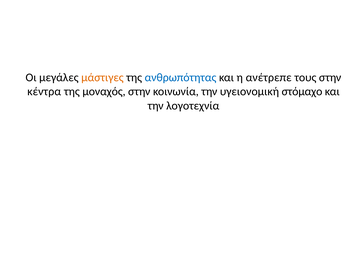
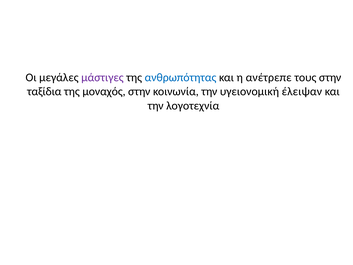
μάστιγες colour: orange -> purple (102, 77)
κέντρα: κέντρα -> ταξίδια (44, 91)
στόμαχο: στόμαχο -> έλειψαν (302, 91)
